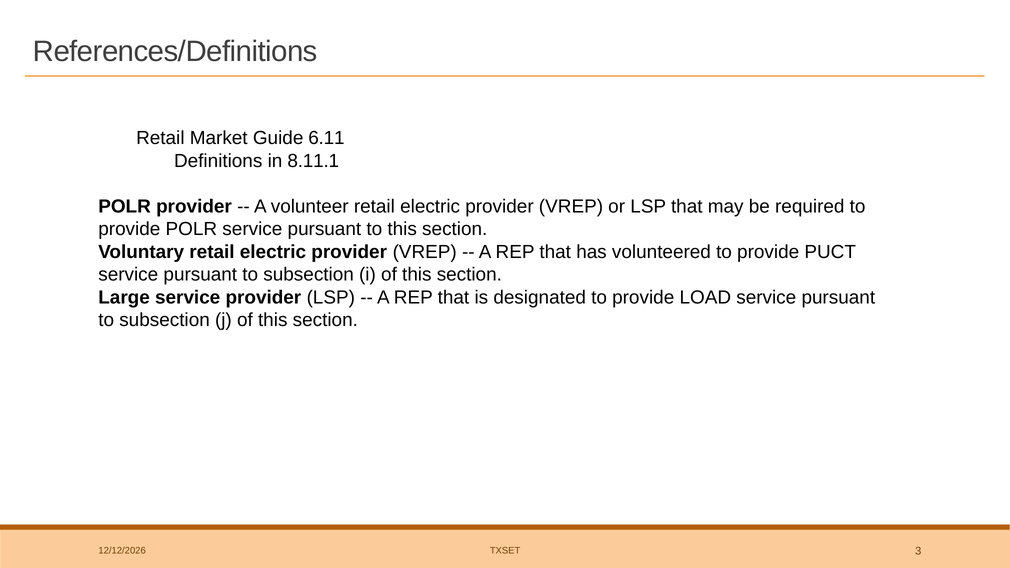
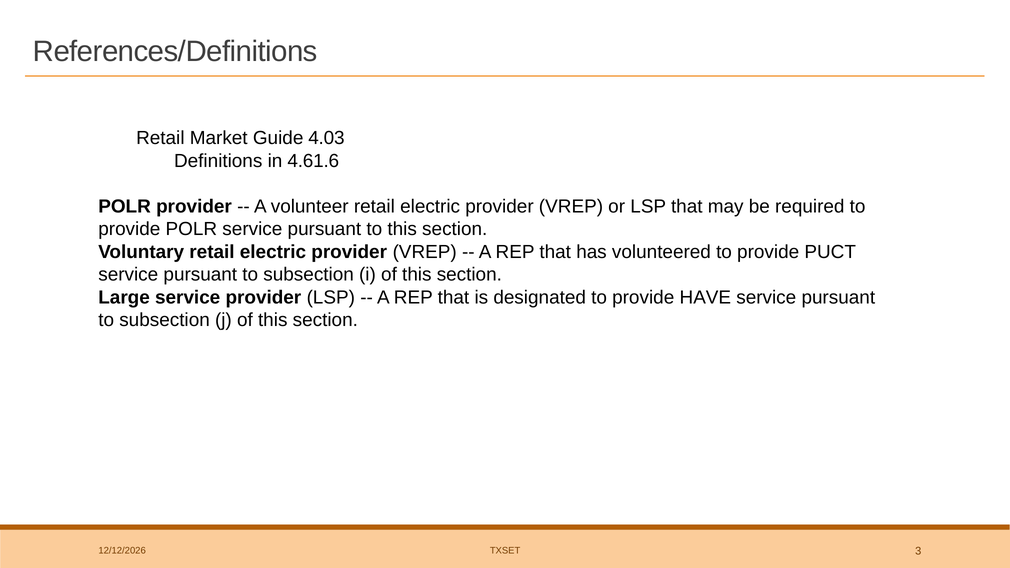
6.11: 6.11 -> 4.03 (326, 138)
8.11.1: 8.11.1 -> 4.61.6 (313, 161)
LOAD: LOAD -> HAVE (705, 297)
